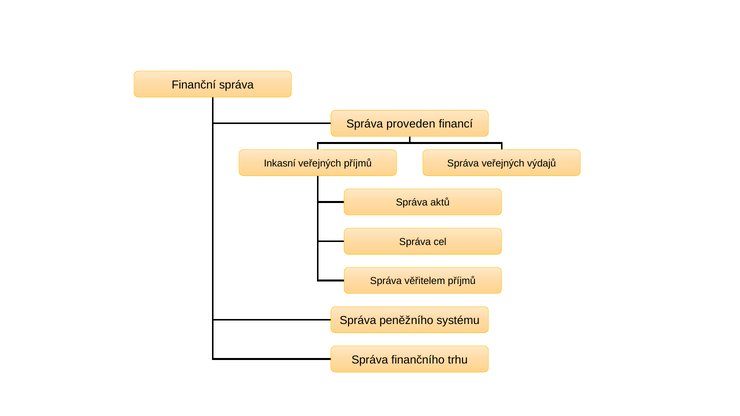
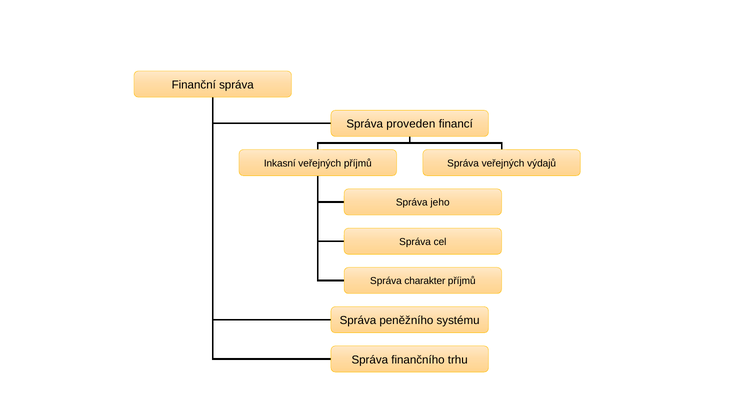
aktů: aktů -> jeho (440, 203)
věřitelem: věřitelem -> charakter (425, 281)
